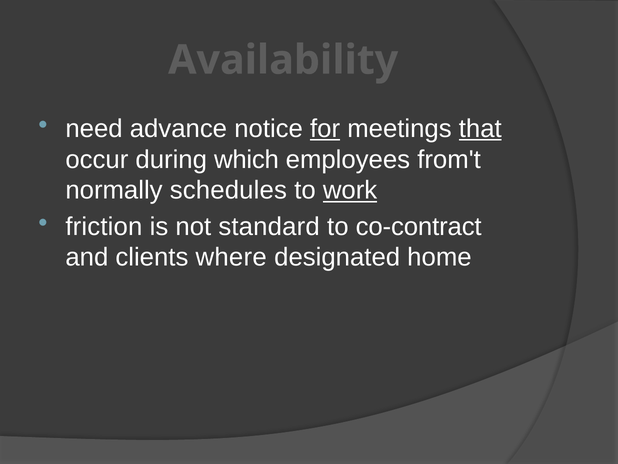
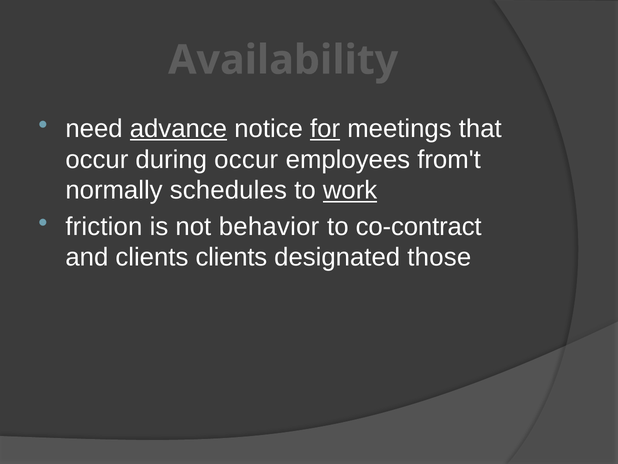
advance underline: none -> present (178, 128)
that underline: present -> none (480, 128)
during which: which -> occur (246, 159)
standard: standard -> behavior (269, 226)
clients where: where -> clients (231, 257)
home: home -> those (439, 257)
